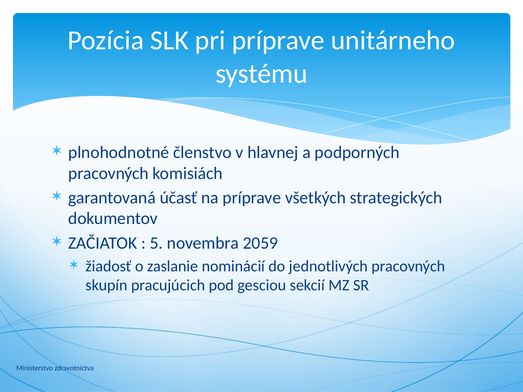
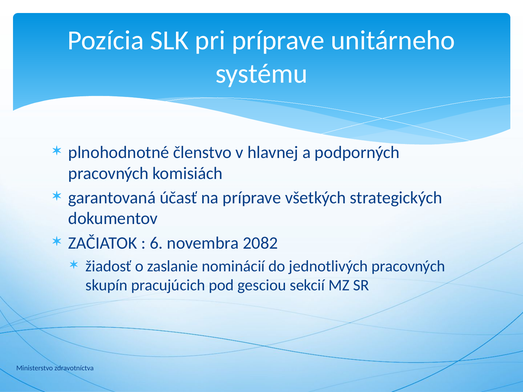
5: 5 -> 6 (156, 243)
2059: 2059 -> 2082 (260, 243)
